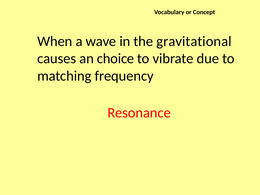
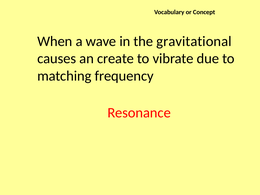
choice: choice -> create (116, 59)
